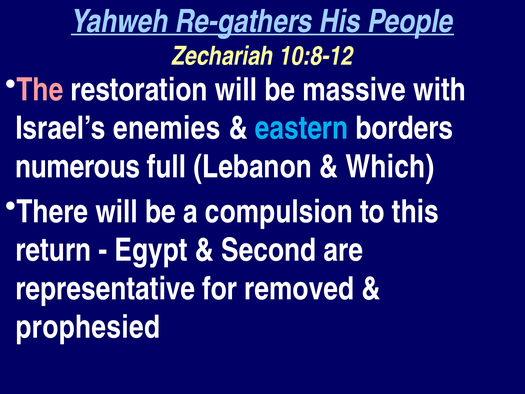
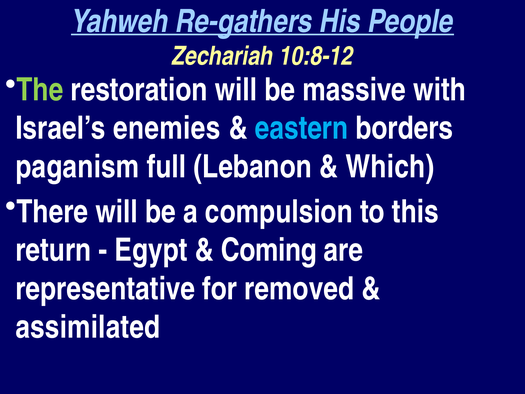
The colour: pink -> light green (40, 90)
numerous: numerous -> paganism (77, 167)
Second: Second -> Coming (269, 250)
prophesied: prophesied -> assimilated (88, 327)
